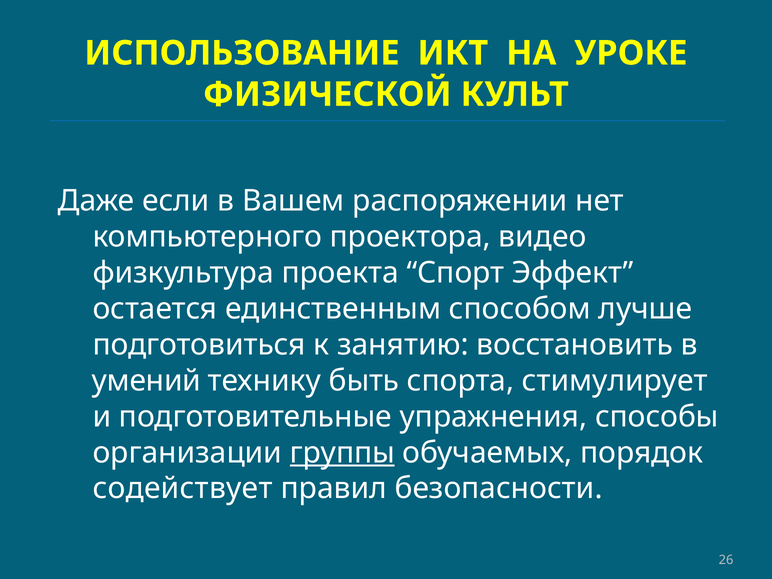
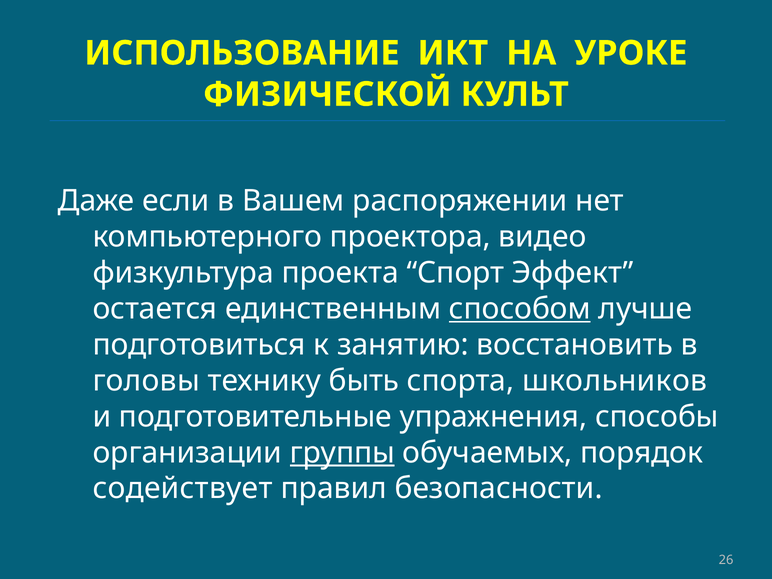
способом underline: none -> present (520, 309)
умений: умений -> головы (146, 381)
стимулирует: стимулирует -> школьников (615, 381)
